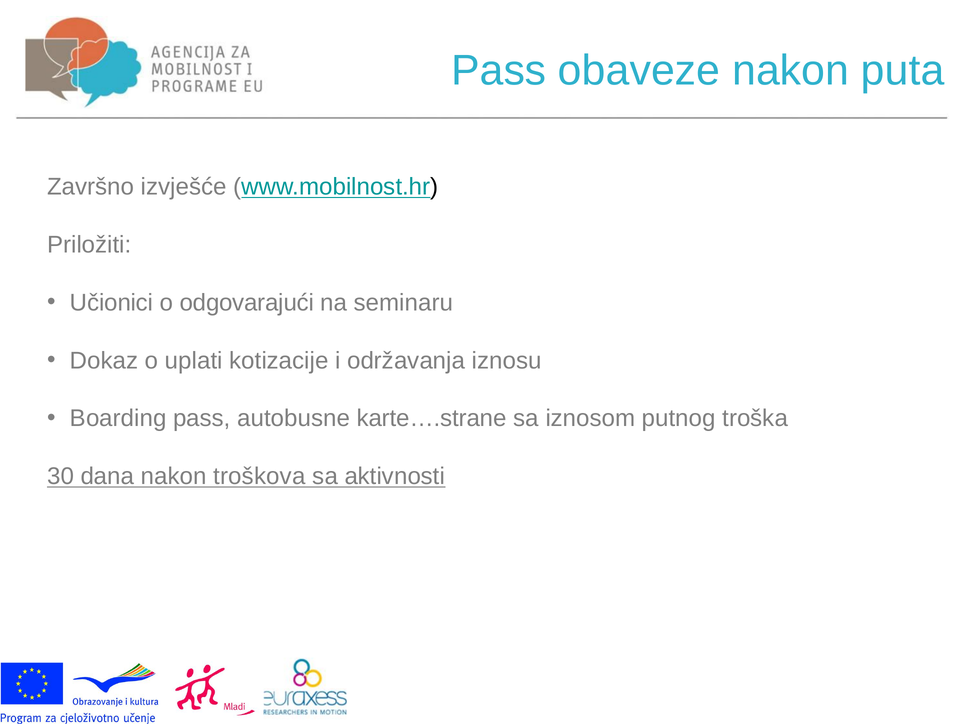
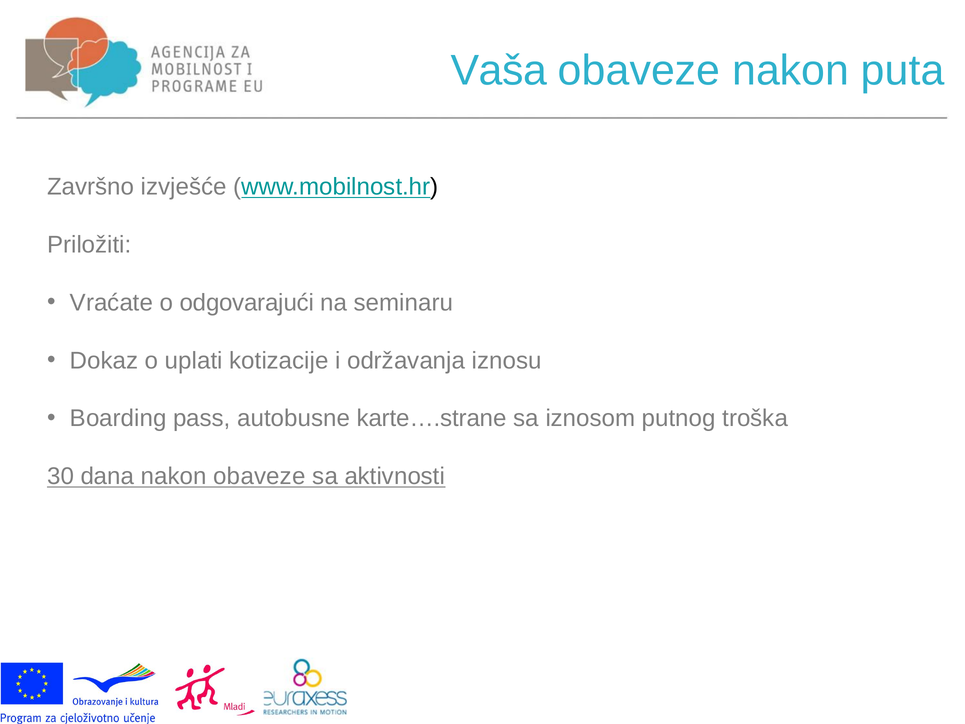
Pass: Pass -> Vaša (499, 71)
Učionici: Učionici -> Vraćate (111, 303)
nakon troškova: troškova -> obaveze (259, 476)
